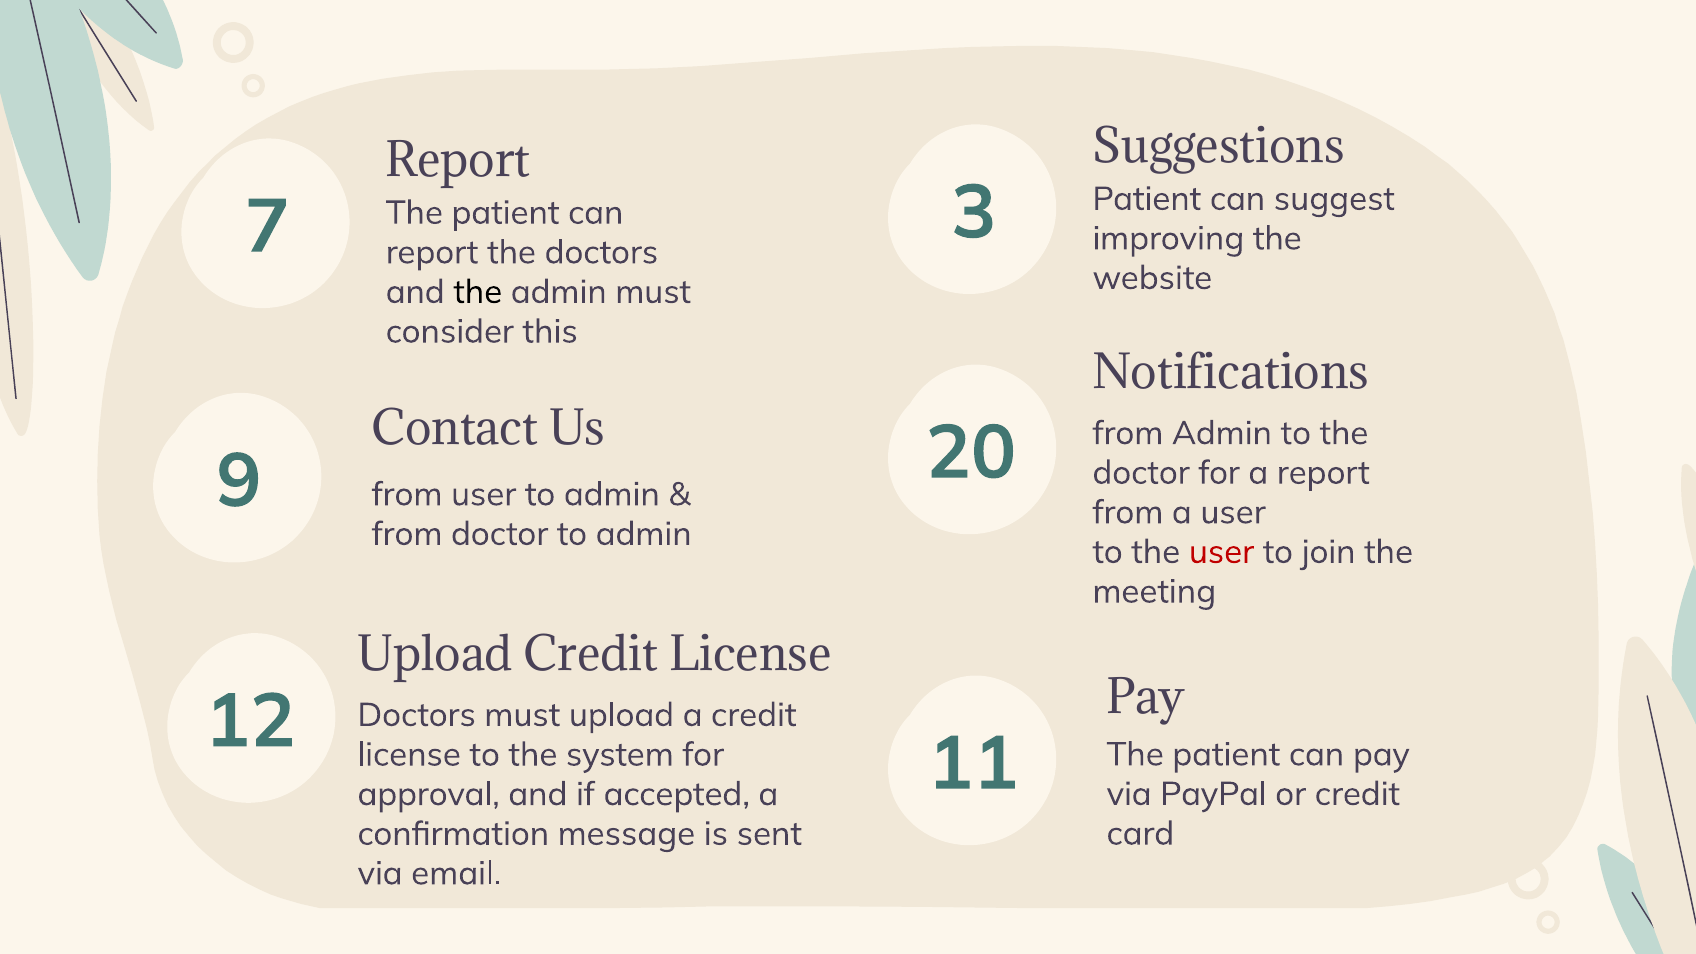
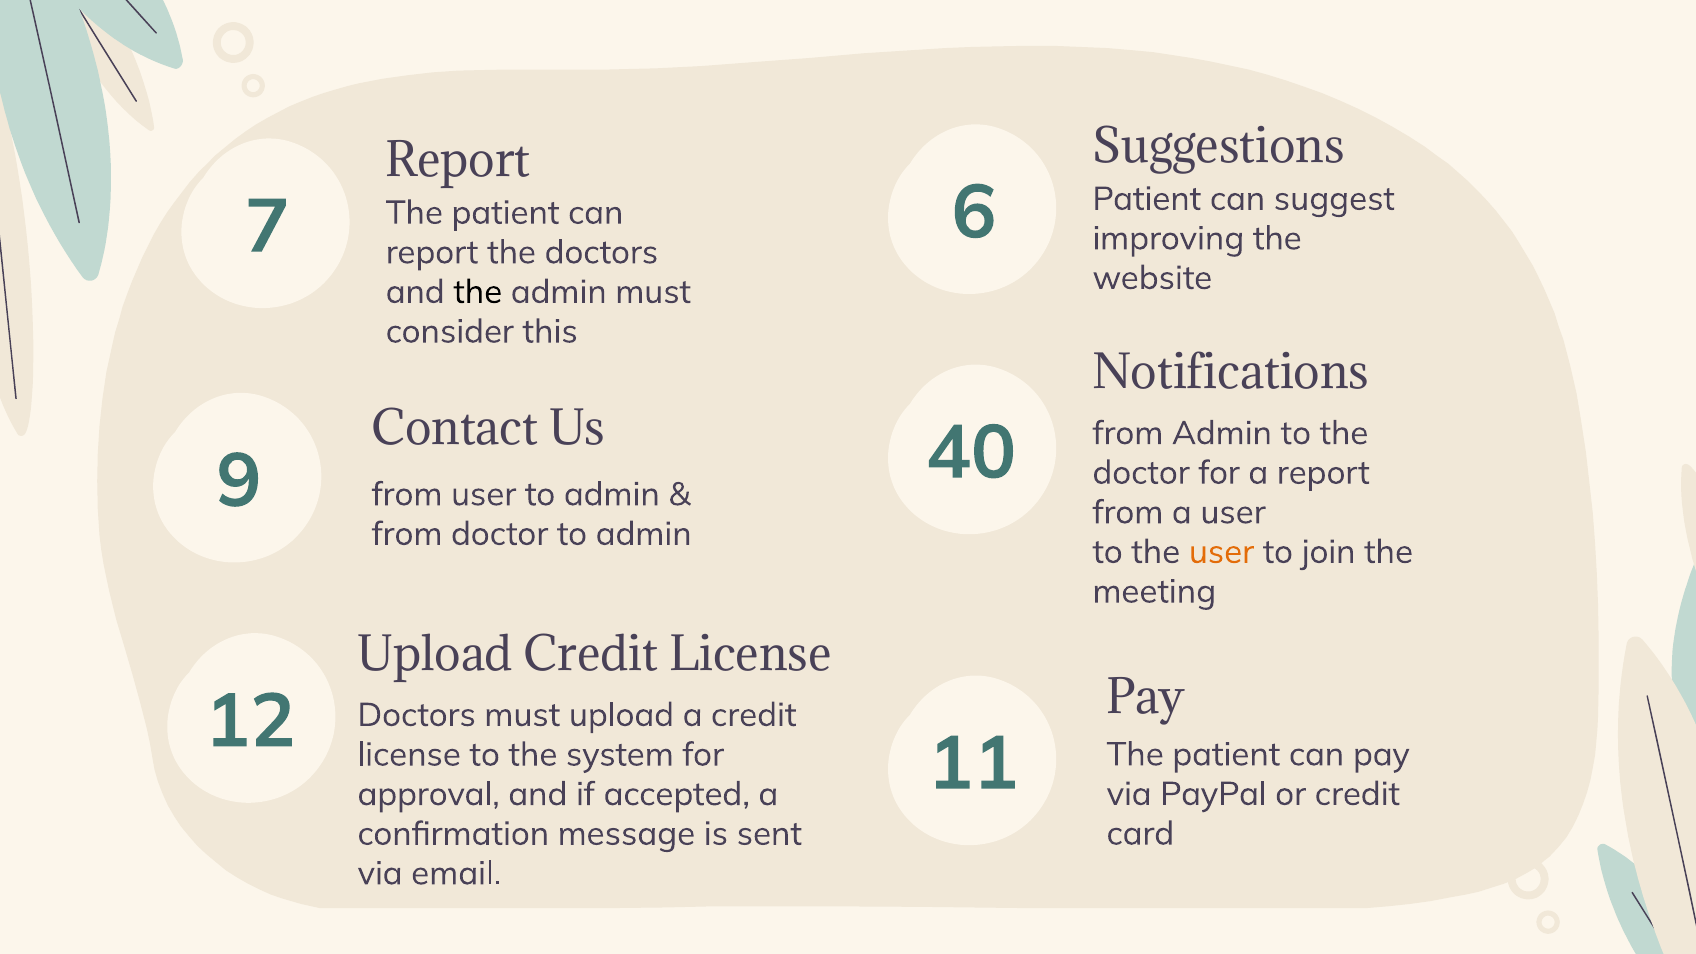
3: 3 -> 6 (974, 213)
20: 20 -> 40 (971, 453)
user colour: red -> orange (1221, 552)
